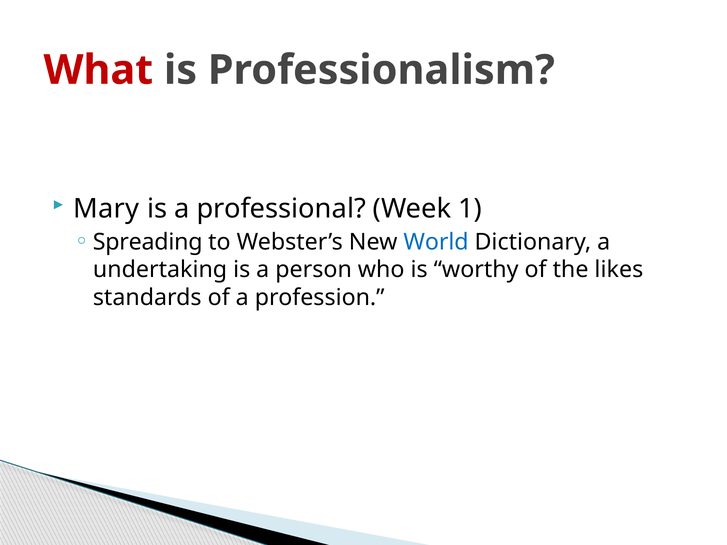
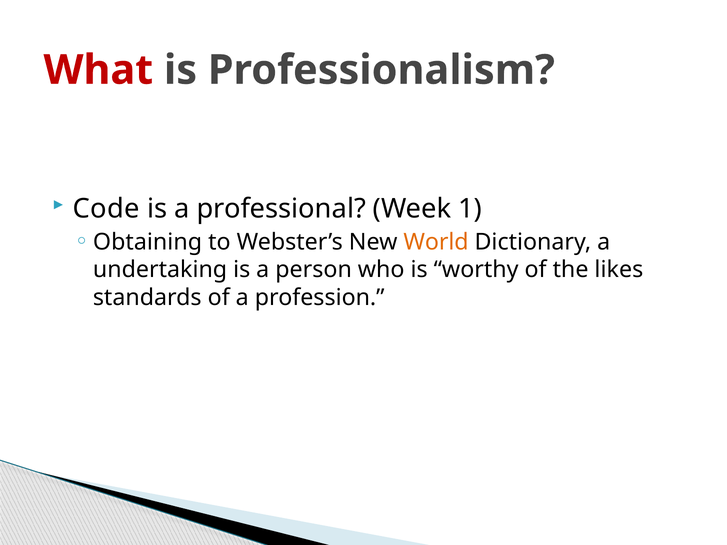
Mary: Mary -> Code (106, 209)
Spreading: Spreading -> Obtaining (148, 242)
World colour: blue -> orange (436, 242)
